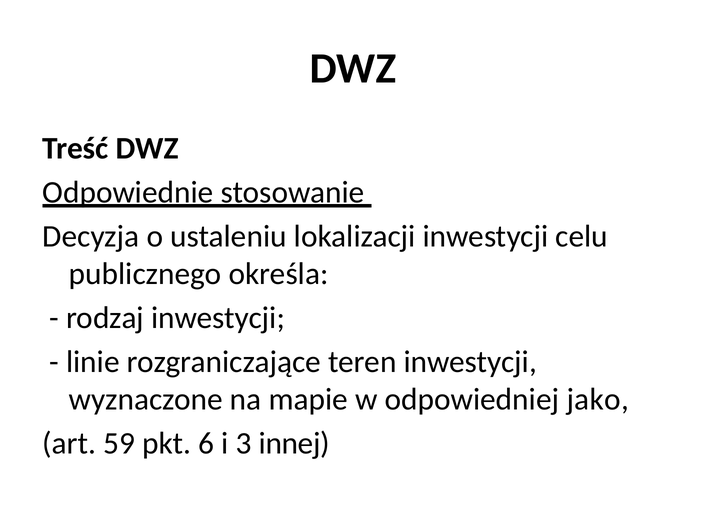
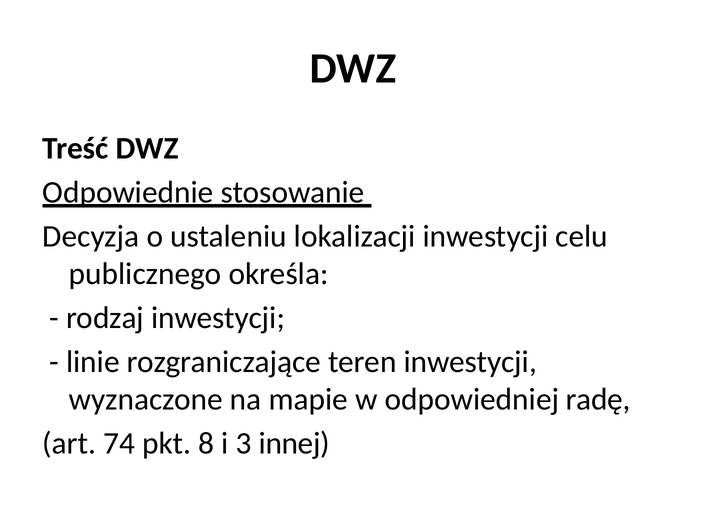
jako: jako -> radę (598, 399)
59: 59 -> 74 (119, 443)
6: 6 -> 8 (206, 443)
